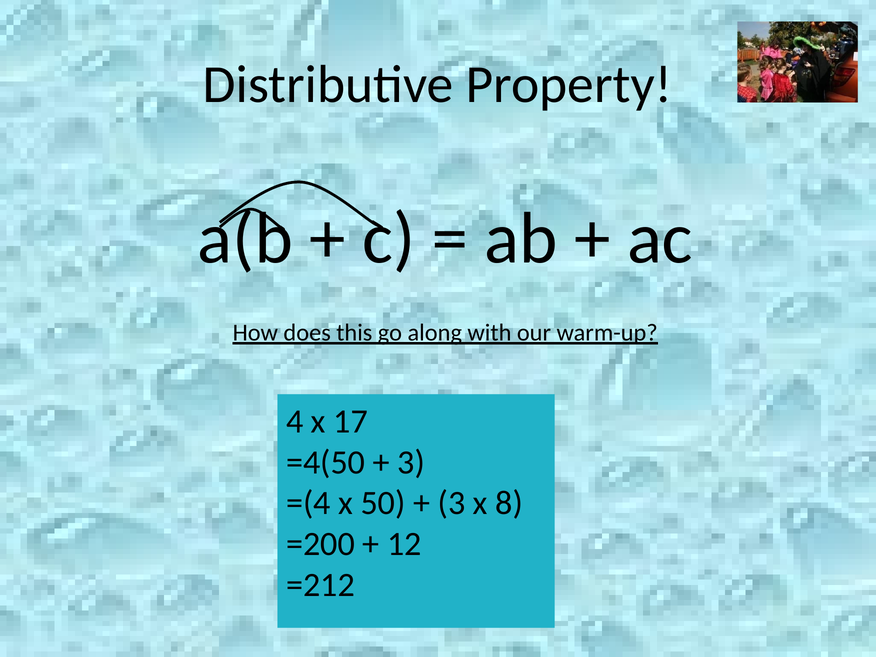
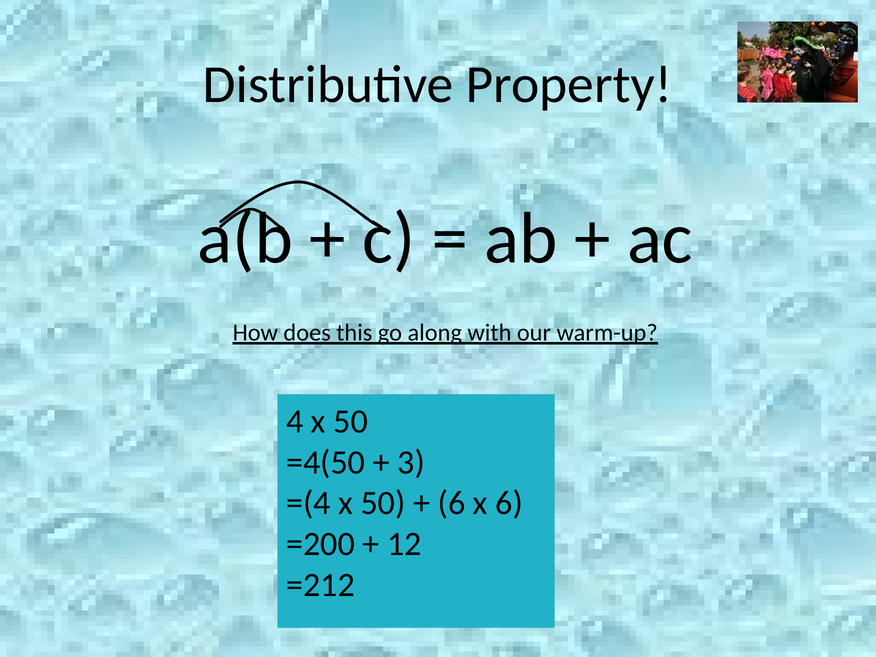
4 x 17: 17 -> 50 (351, 421)
3: 3 -> 6 (452, 503)
x 8: 8 -> 6 (509, 503)
